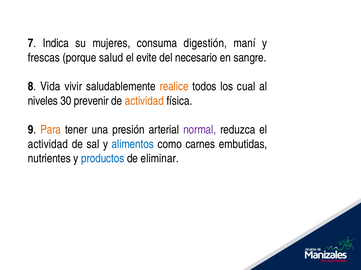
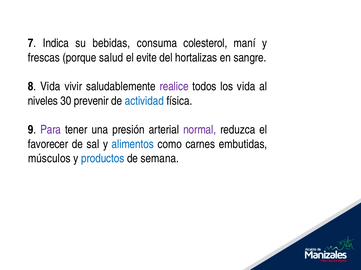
mujeres: mujeres -> bebidas (111, 43)
digestión: digestión -> colesterol (205, 43)
necesario: necesario -> hortalizas (196, 58)
realice colour: orange -> purple (174, 87)
los cual: cual -> vida (246, 87)
actividad colour: orange -> blue (144, 101)
Para colour: orange -> purple (51, 130)
actividad: actividad -> favorecer (48, 144)
nutrientes: nutrientes -> músculos (49, 159)
eliminar: eliminar -> semana (160, 159)
